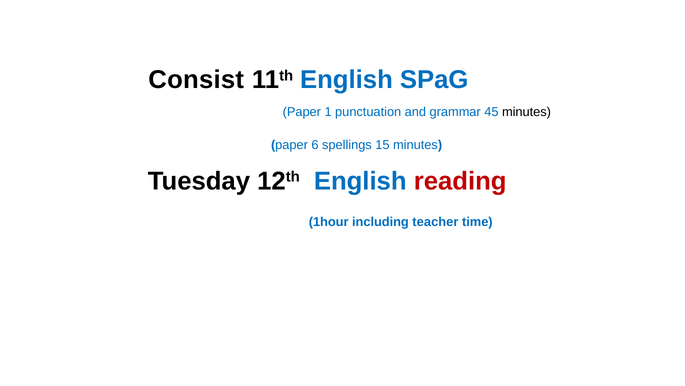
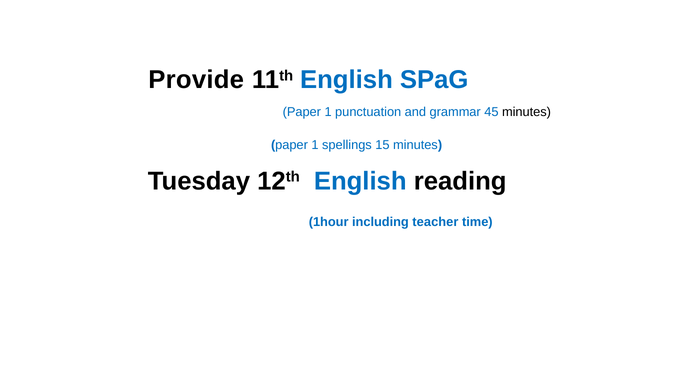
Consist: Consist -> Provide (196, 80)
6: 6 -> 1 (315, 145)
reading colour: red -> black (460, 181)
